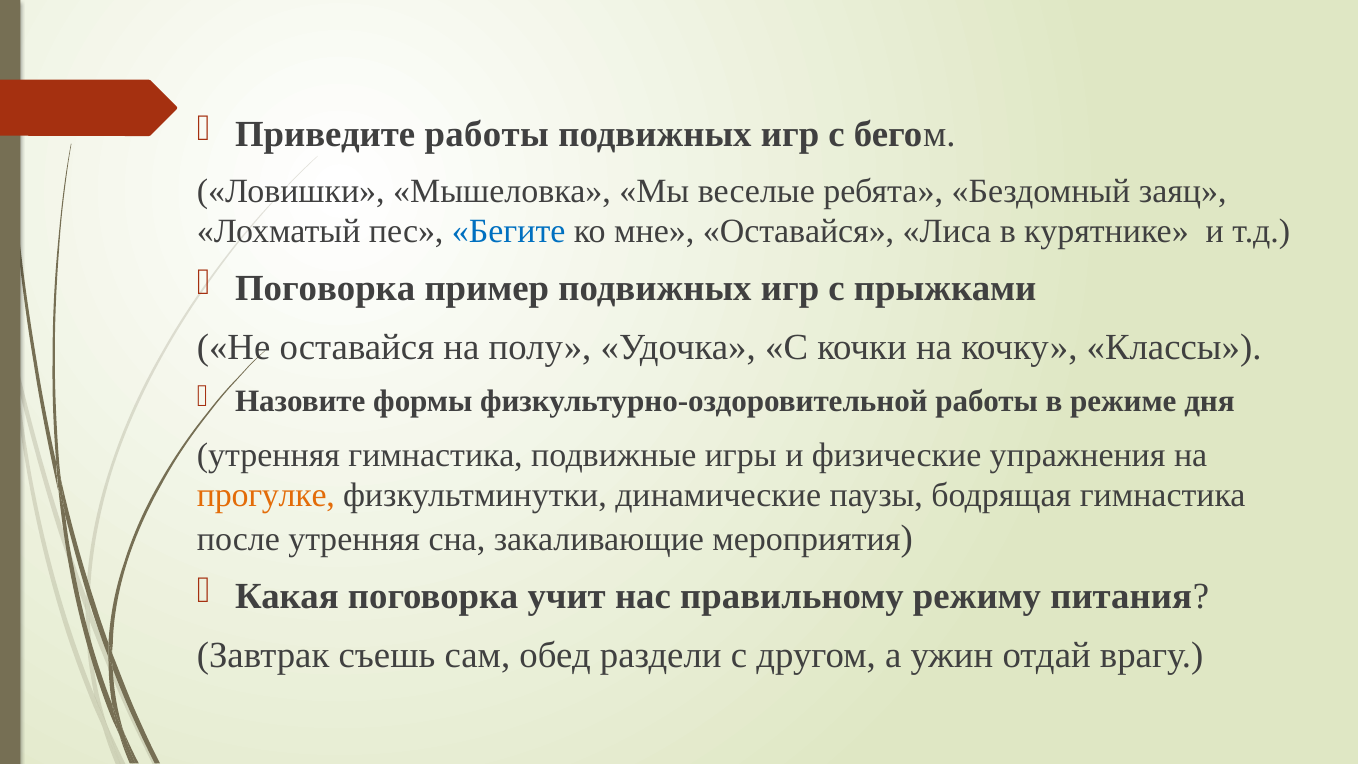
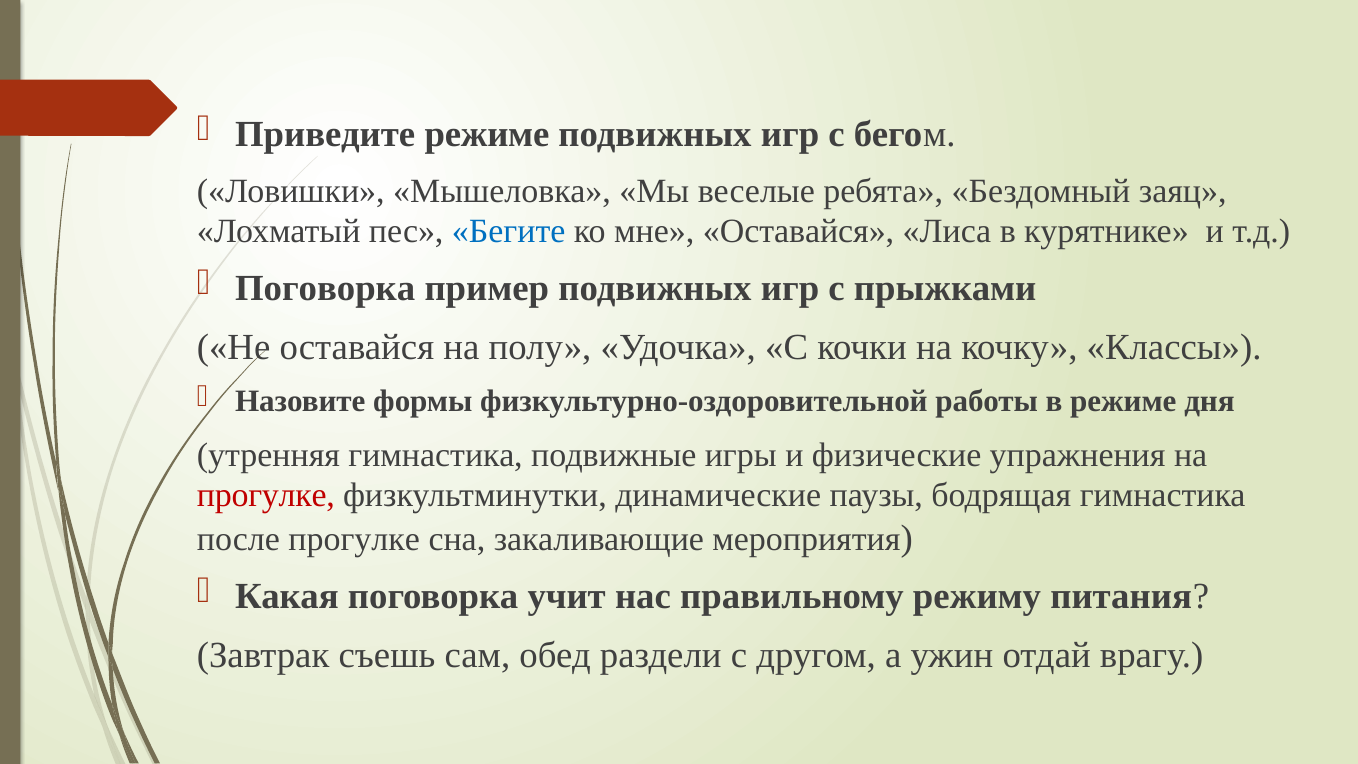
Приведите работы: работы -> режиме (487, 135)
прогулке colour: orange -> red (266, 496)
после утренняя: утренняя -> прогулке (354, 539)
